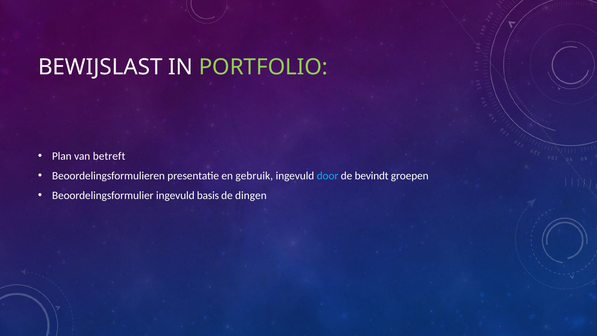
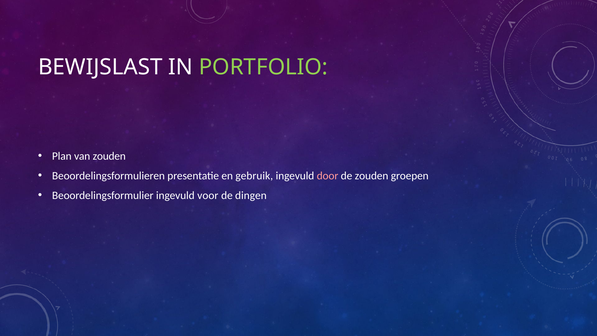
van betreft: betreft -> zouden (109, 156)
door colour: light blue -> pink (328, 176)
de bevindt: bevindt -> zouden (372, 176)
basis: basis -> voor (208, 195)
